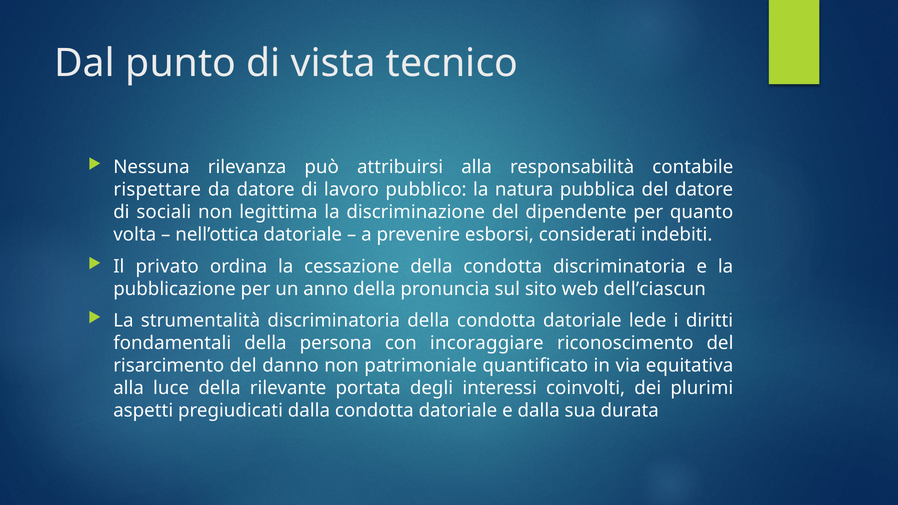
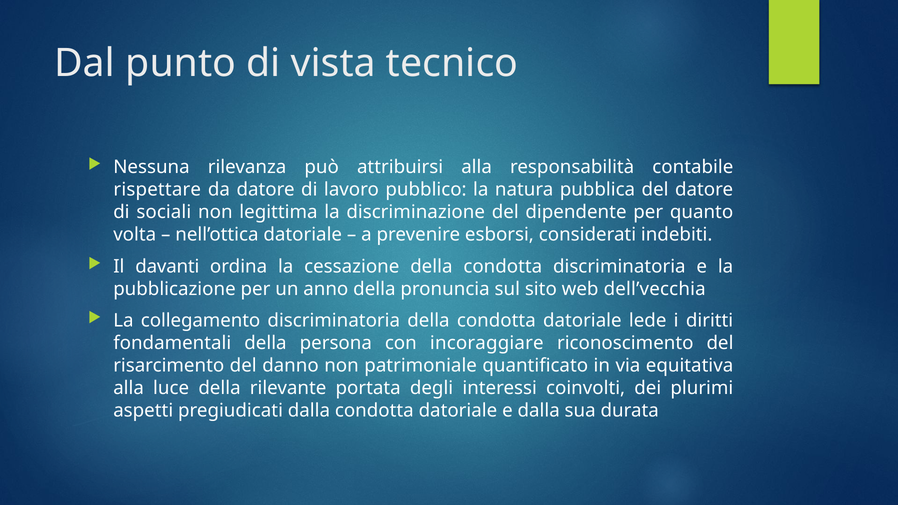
privato: privato -> davanti (167, 266)
dell’ciascun: dell’ciascun -> dell’vecchia (655, 289)
strumentalità: strumentalità -> collegamento (201, 321)
